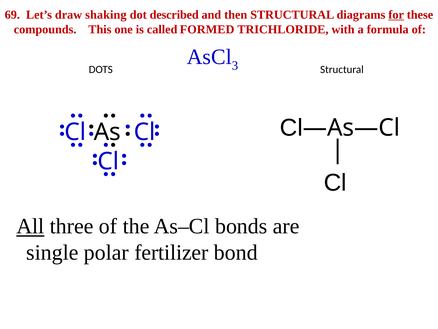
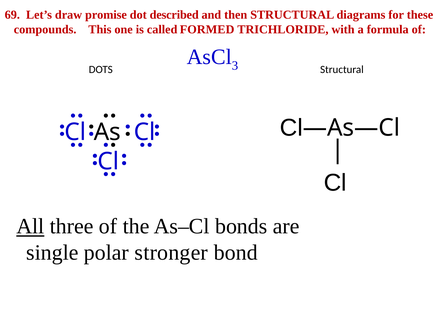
shaking: shaking -> promise (106, 15)
for underline: present -> none (396, 15)
fertilizer: fertilizer -> stronger (171, 252)
